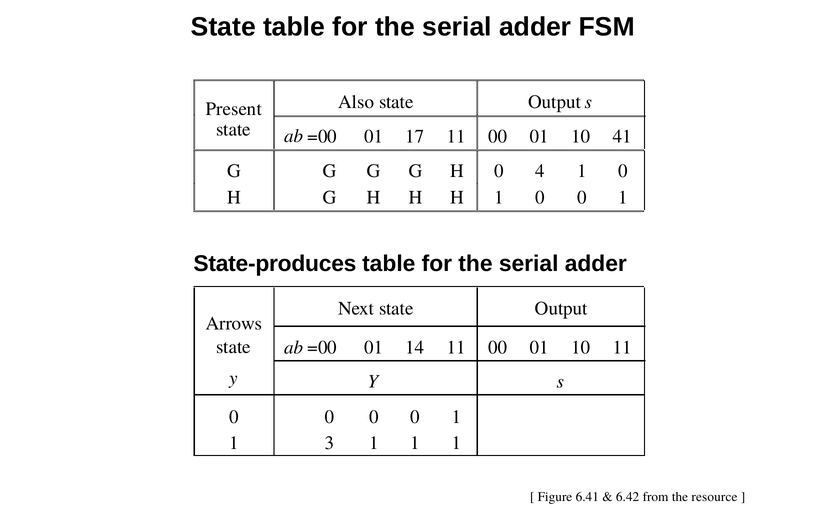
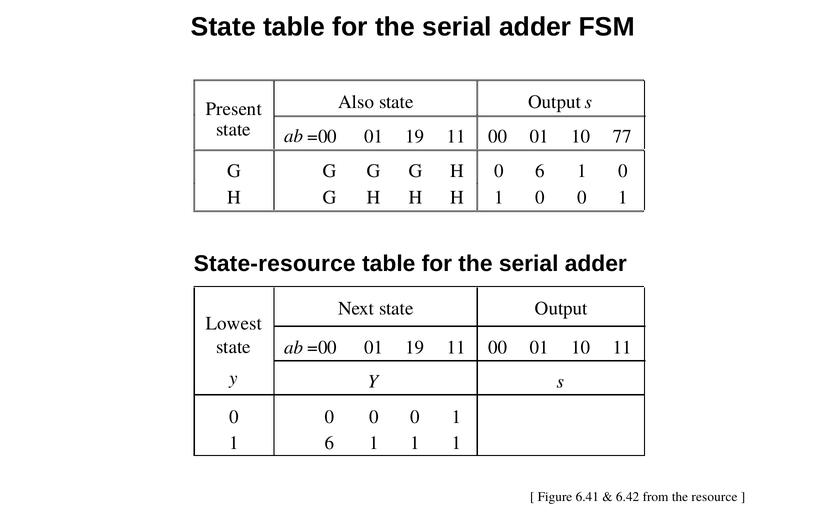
17: 17 -> 19 (415, 136)
41: 41 -> 77 (622, 136)
0 4: 4 -> 6 (540, 171)
State-produces: State-produces -> State-resource (275, 264)
Arrows: Arrows -> Lowest (234, 323)
14: 14 -> 19 (415, 348)
1 3: 3 -> 6 (330, 443)
